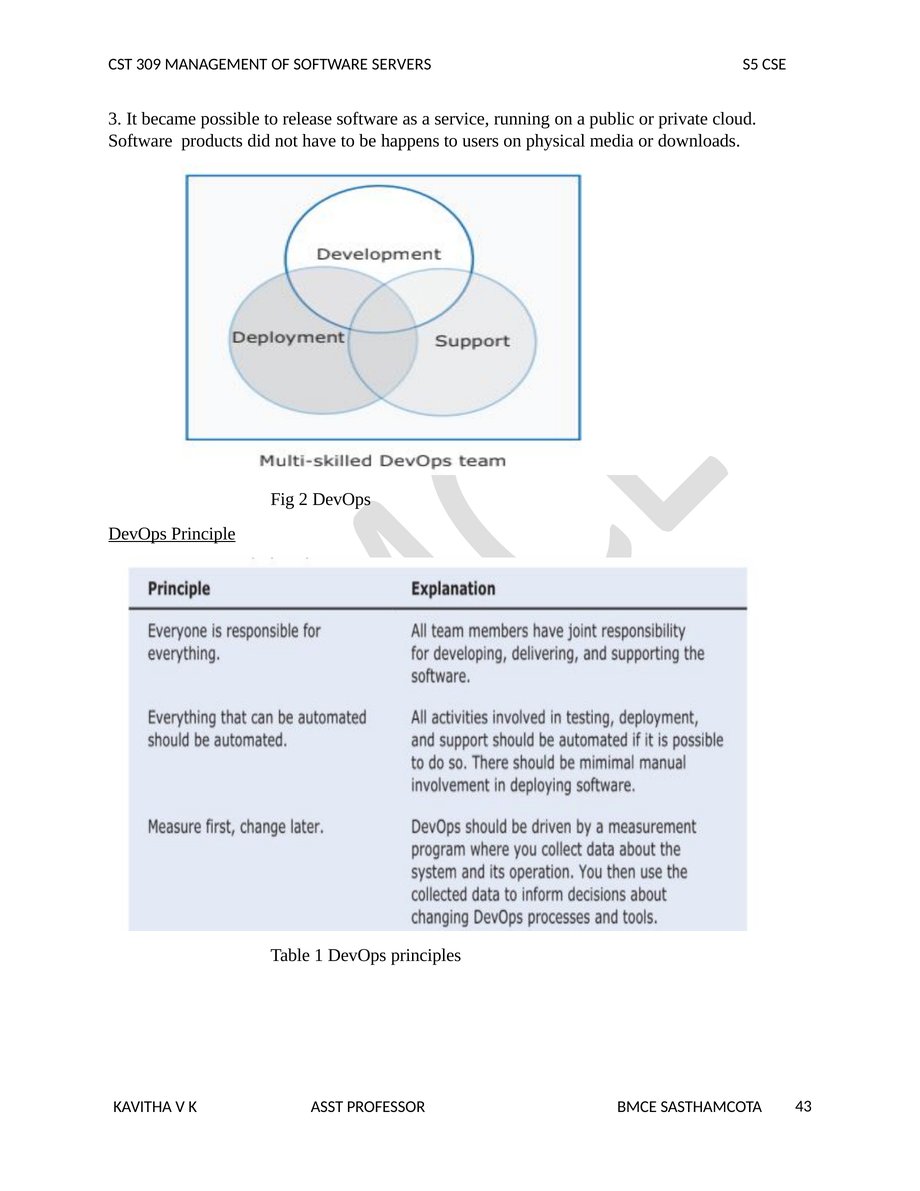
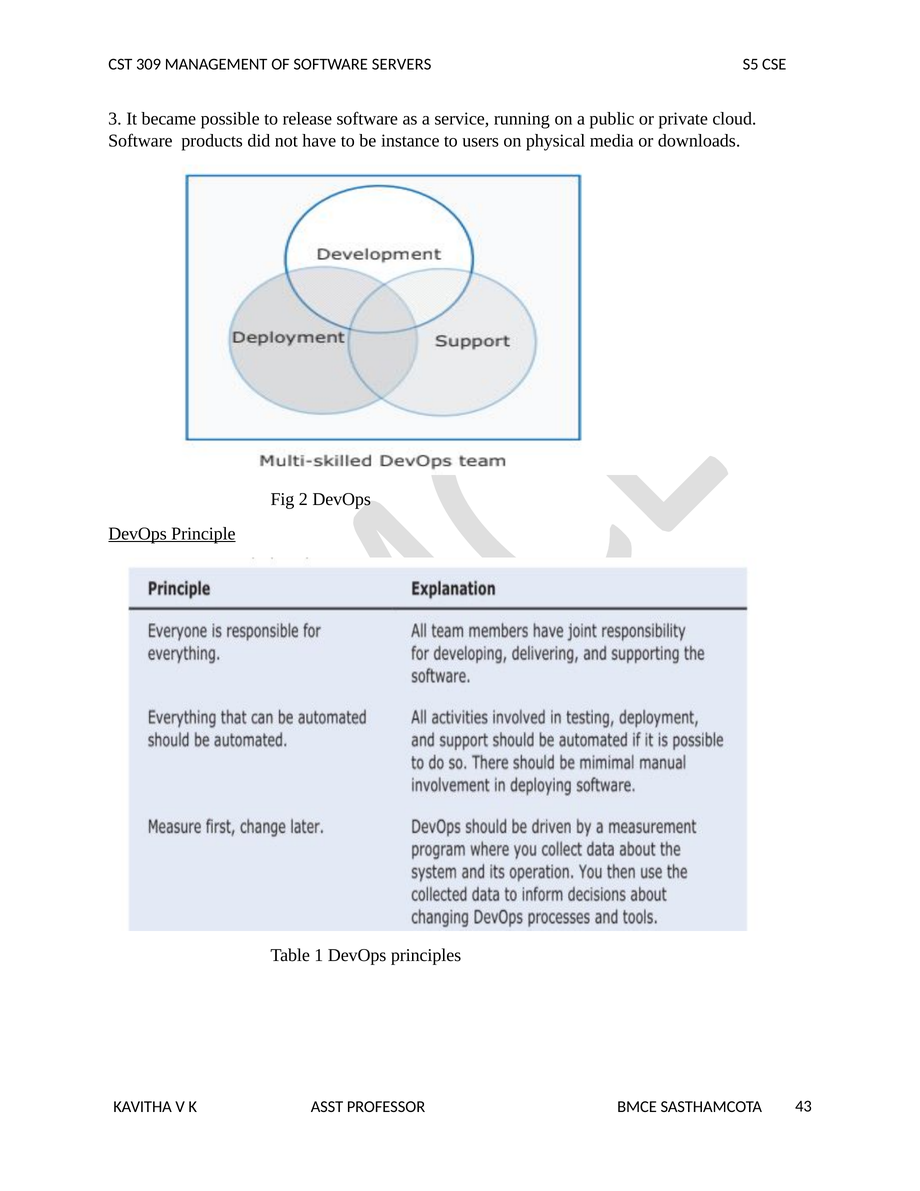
happens: happens -> instance (410, 141)
